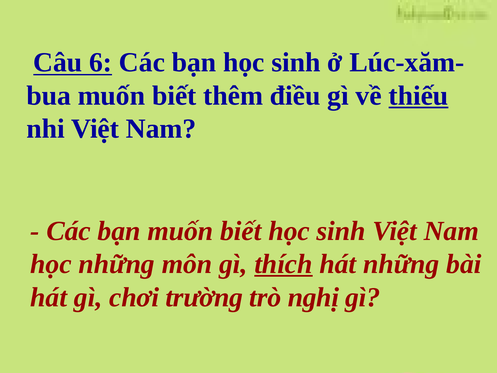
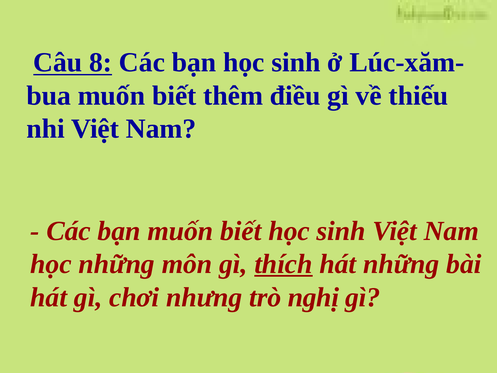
6: 6 -> 8 (101, 63)
thiếu underline: present -> none (418, 96)
trường: trường -> nhưng (204, 297)
